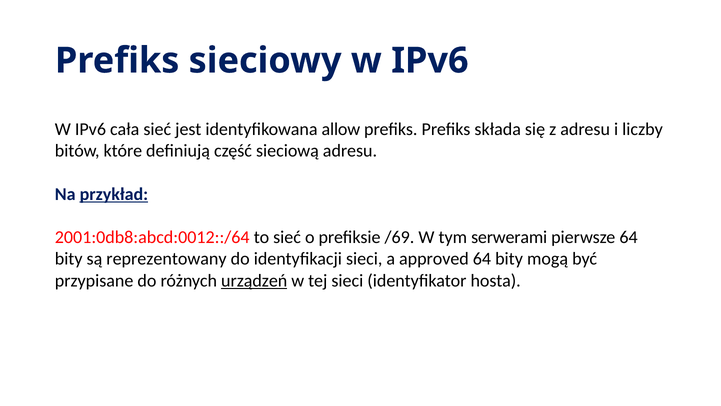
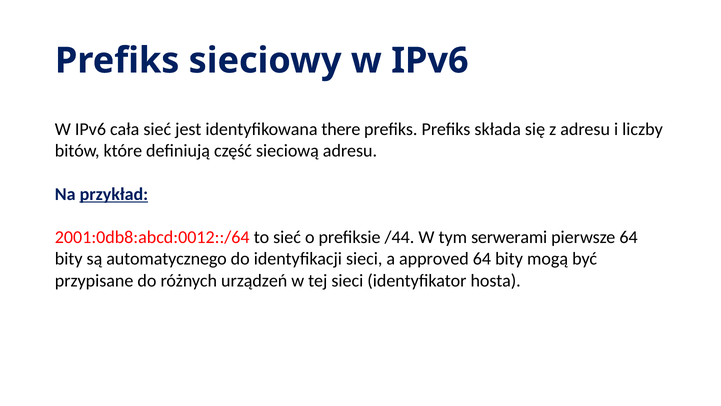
allow: allow -> there (341, 129)
/69: /69 -> /44 (399, 237)
reprezentowany: reprezentowany -> automatycznego (167, 259)
urządzeń underline: present -> none (254, 280)
